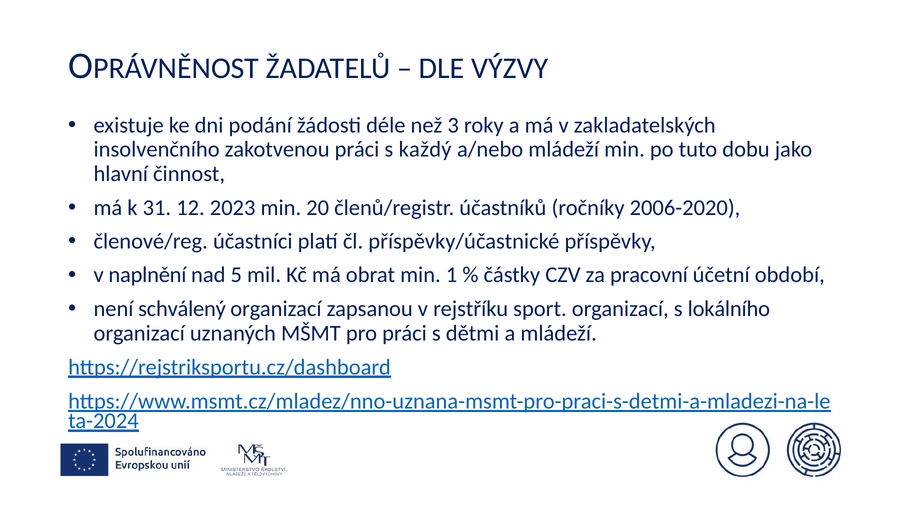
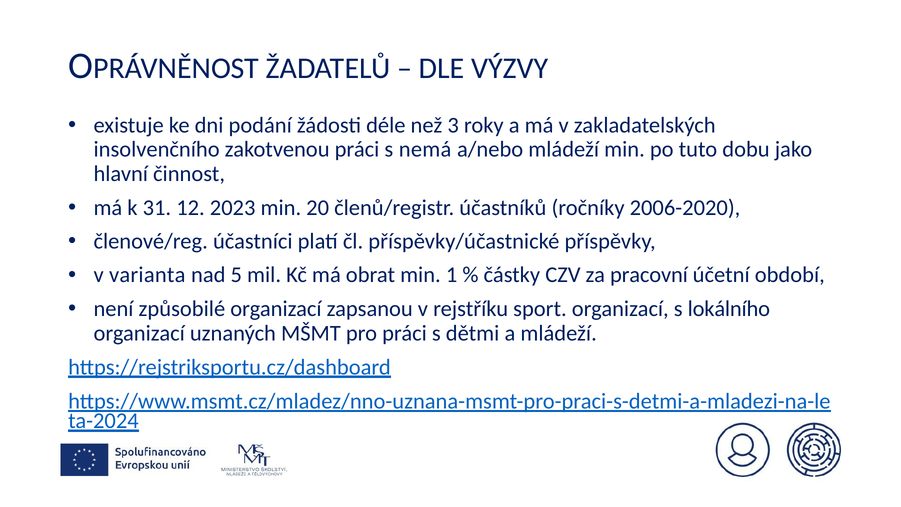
každý: každý -> nemá (425, 149)
naplnění: naplnění -> varianta (147, 275)
schválený: schválený -> způsobilé (182, 309)
